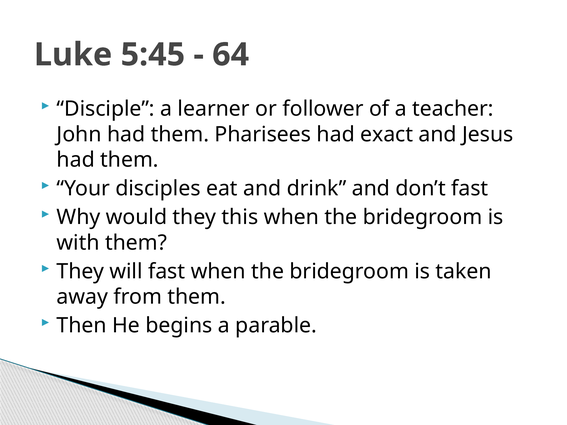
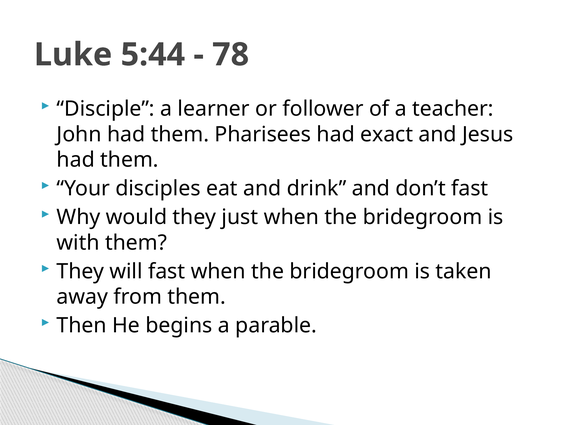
5:45: 5:45 -> 5:44 (153, 55)
64: 64 -> 78 (231, 55)
this: this -> just (240, 217)
